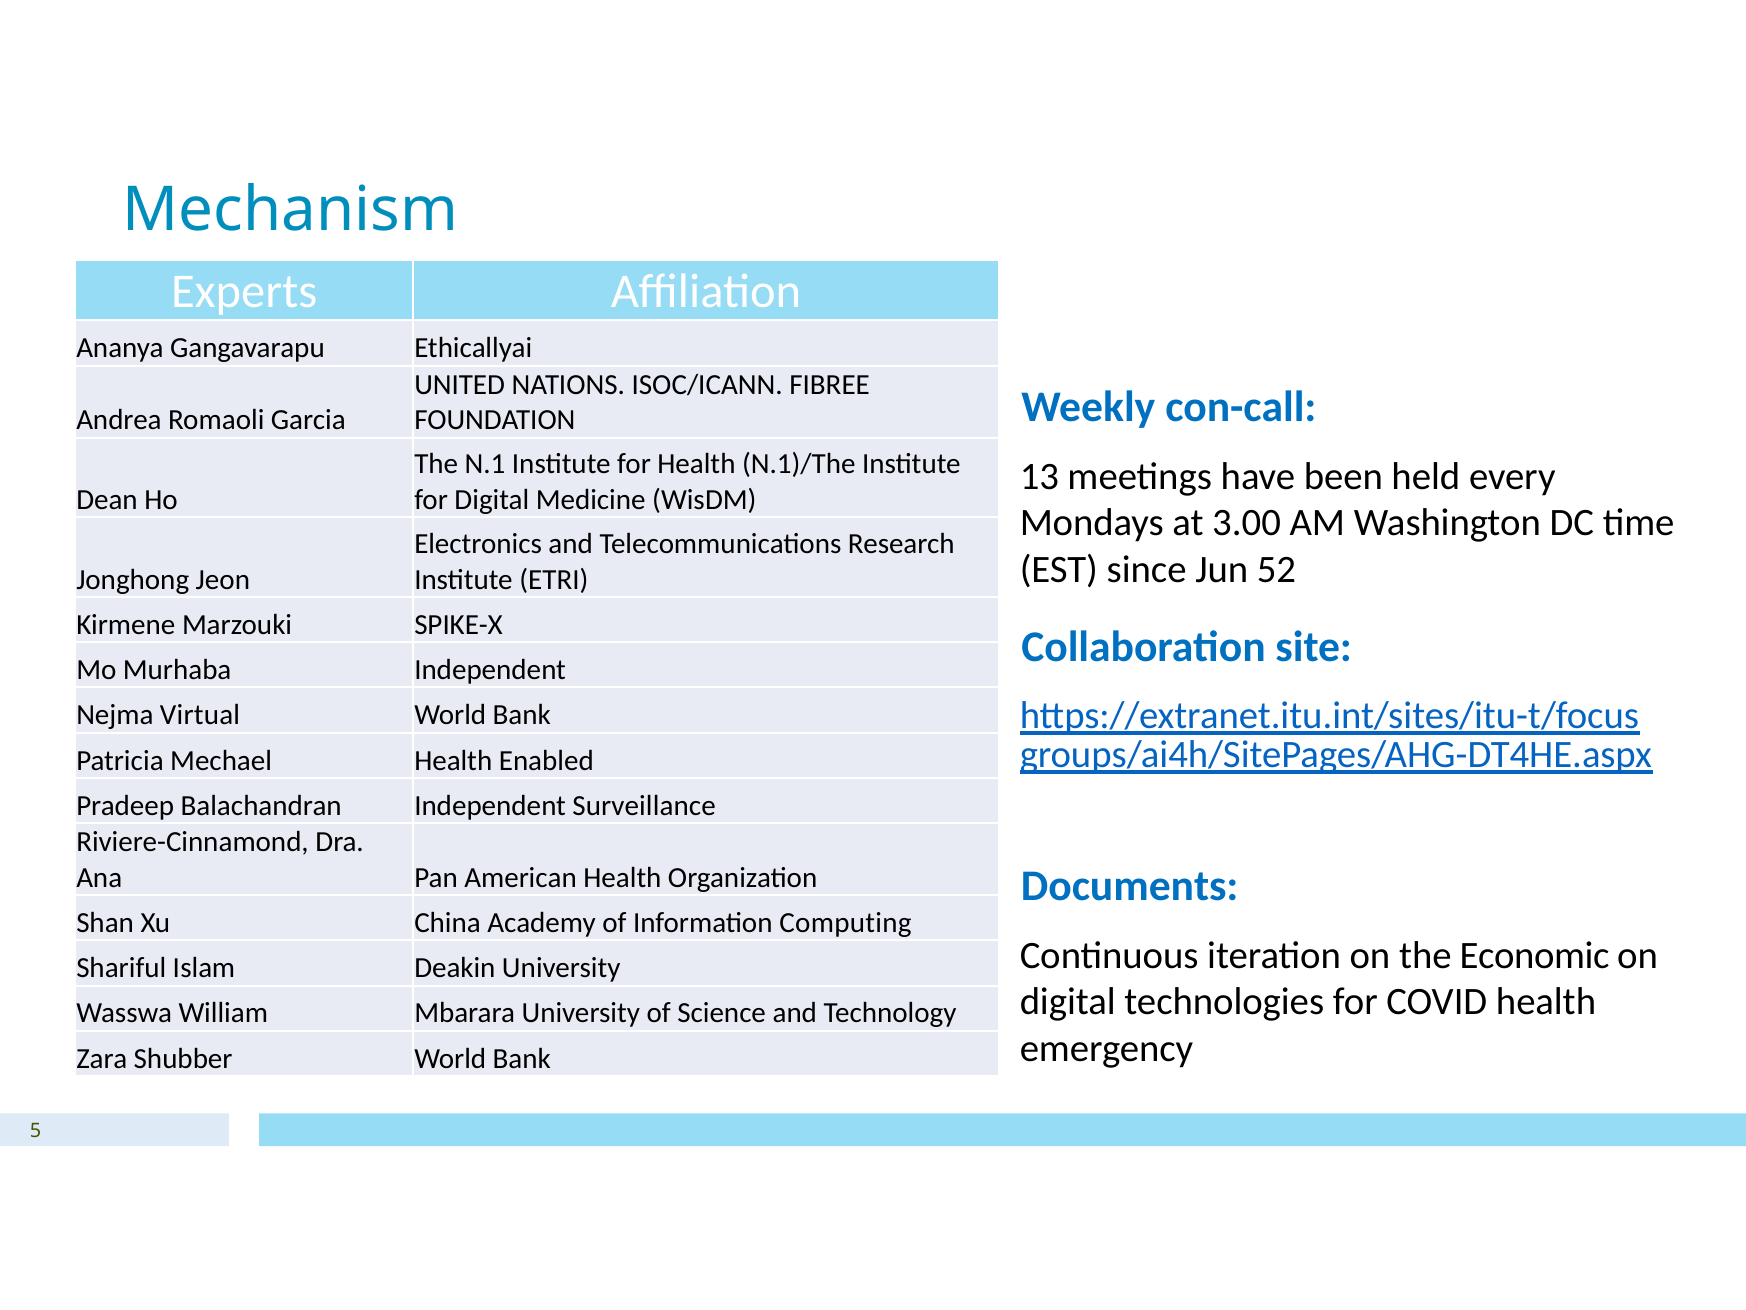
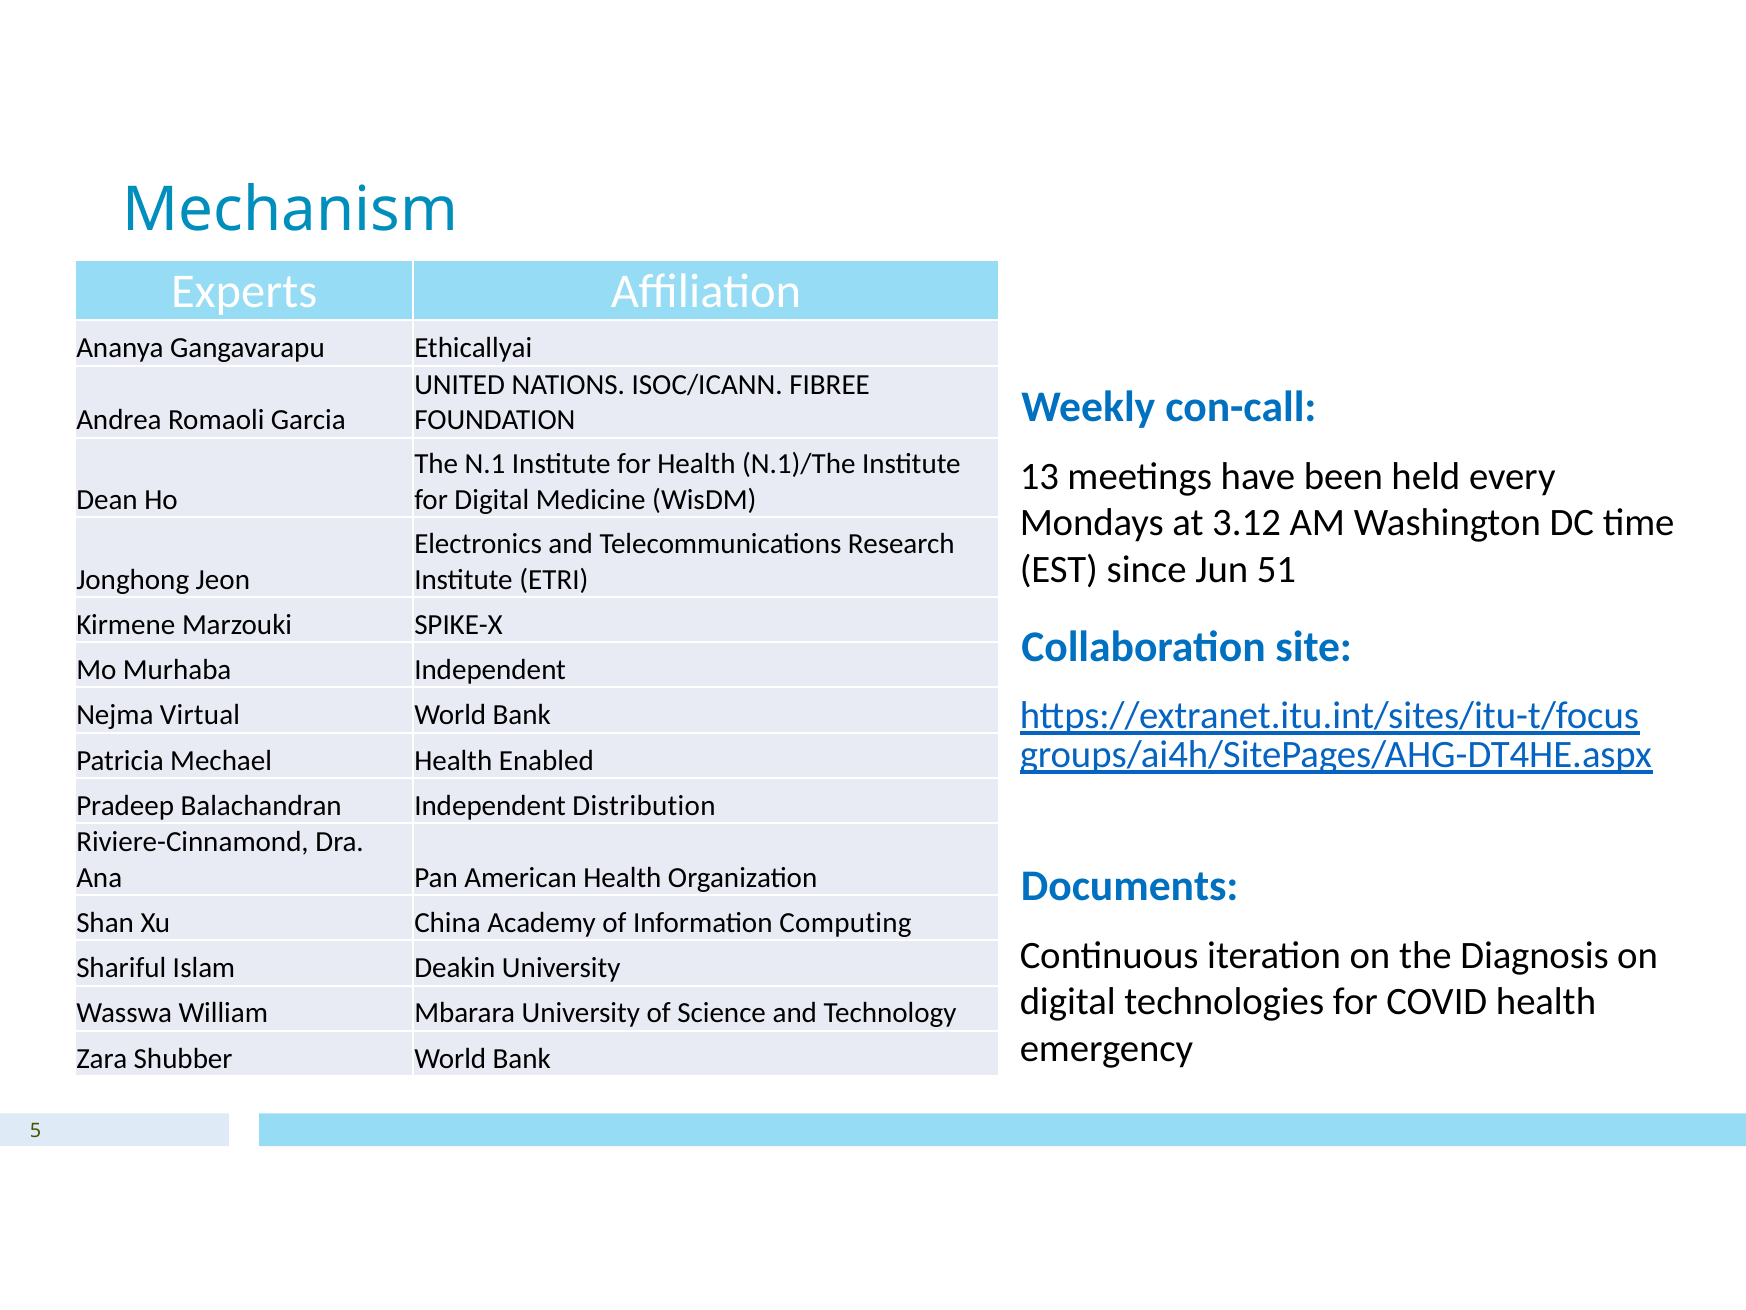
3.00: 3.00 -> 3.12 (1247, 523)
52: 52 -> 51 (1276, 569)
Surveillance: Surveillance -> Distribution (644, 805)
Economic: Economic -> Diagnosis (1534, 955)
